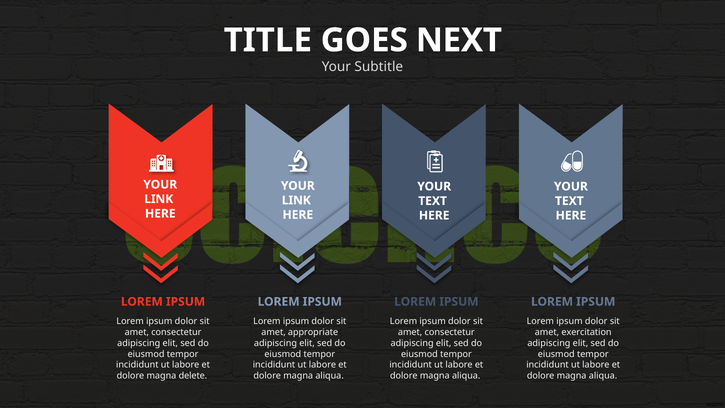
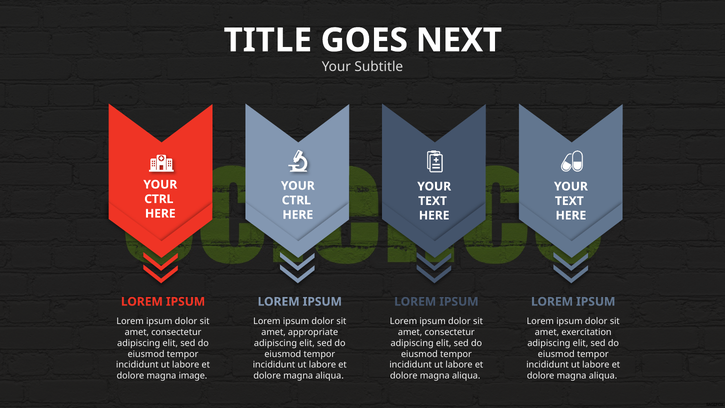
LINK: LINK -> CTRL (159, 199)
LINK: LINK -> CTRL (296, 200)
delete: delete -> image (193, 376)
